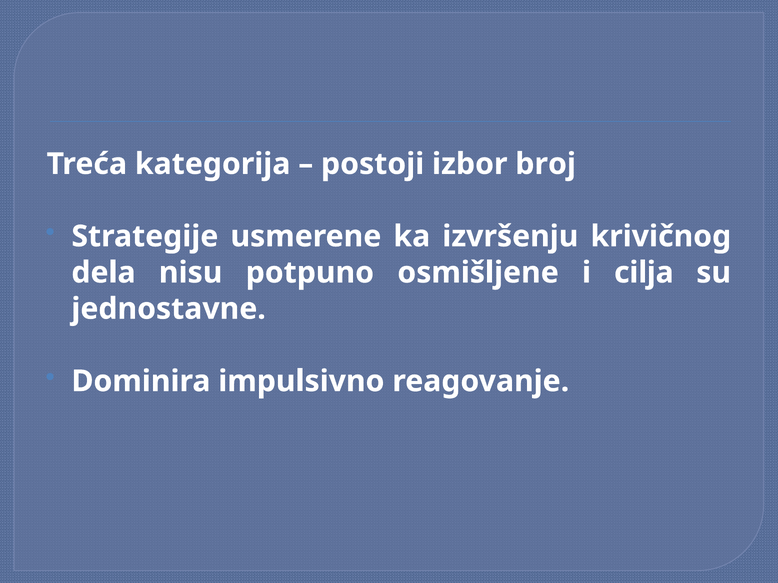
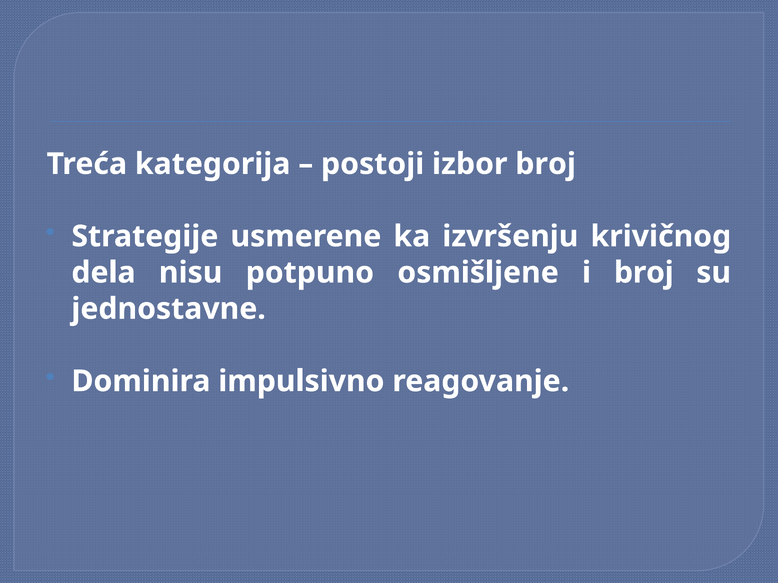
i cilja: cilja -> broj (644, 273)
